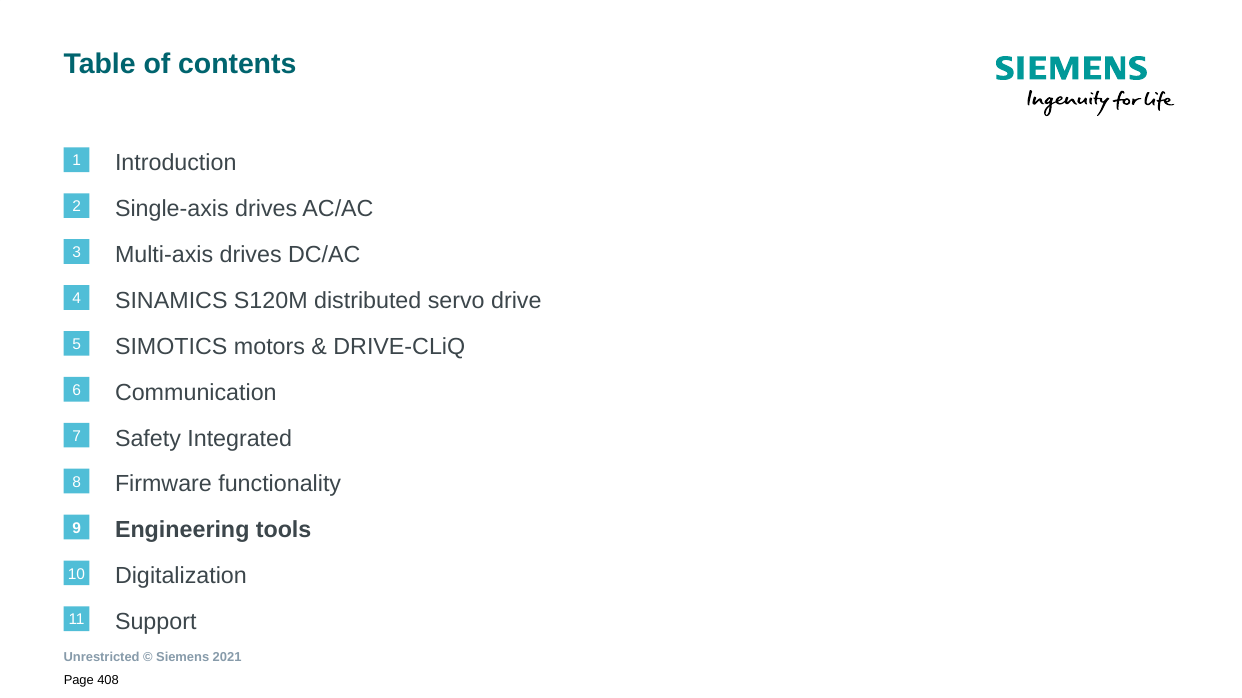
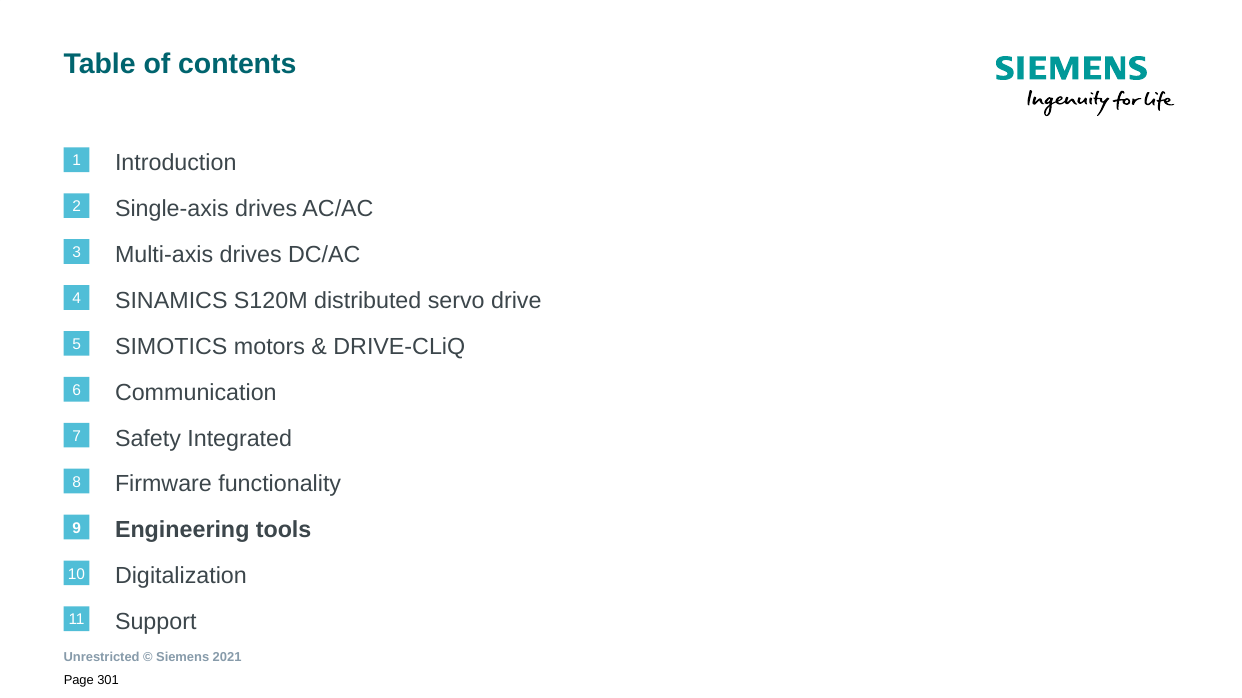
408: 408 -> 301 (108, 681)
